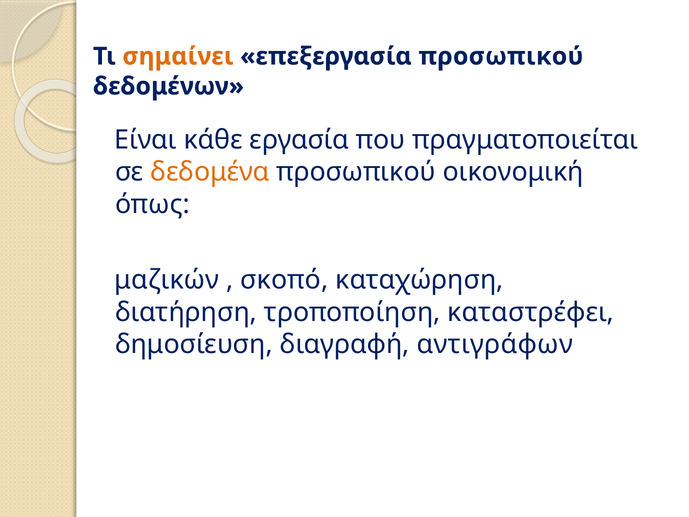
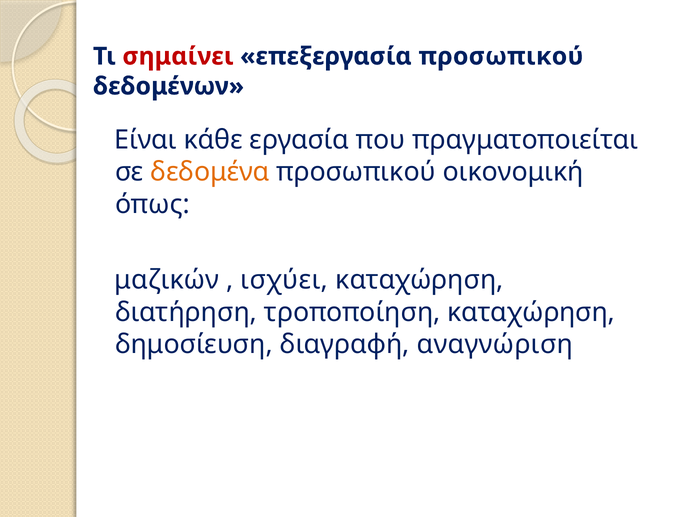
σημαίνει colour: orange -> red (178, 56)
σκοπό: σκοπό -> ισχύει (284, 280)
τροποποίηση καταστρέφει: καταστρέφει -> καταχώρηση (531, 312)
αντιγράφων: αντιγράφων -> αναγνώριση (495, 344)
